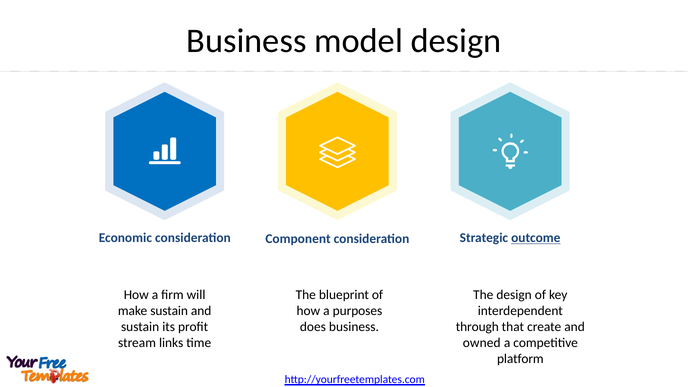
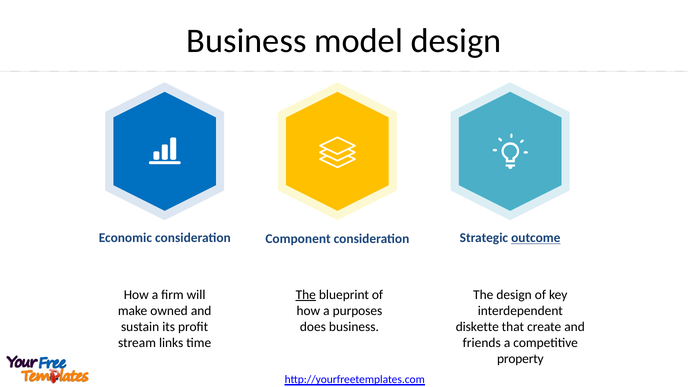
The underline: none -> present (306, 295)
make sustain: sustain -> owned (169, 311)
through: through -> diskette (477, 327)
owned: owned -> friends (482, 343)
platform: platform -> property (520, 359)
